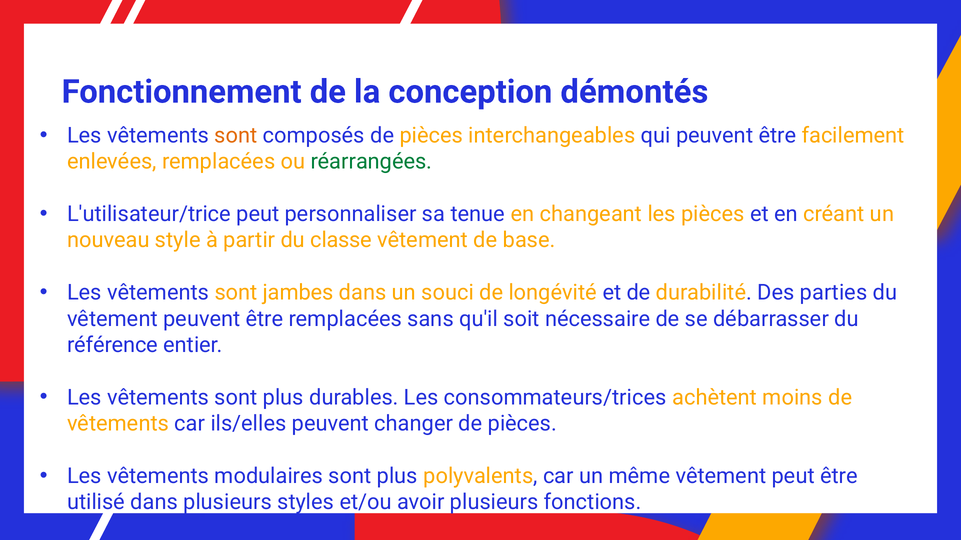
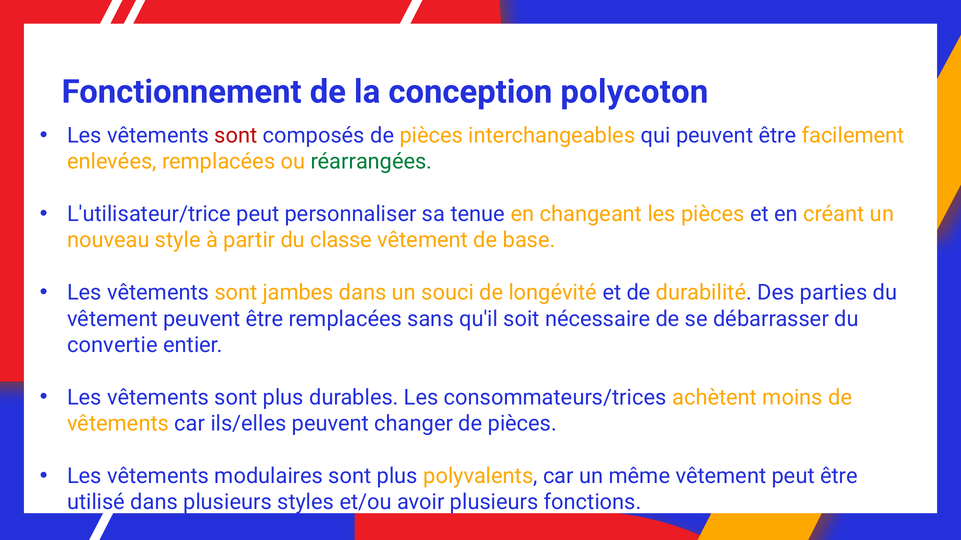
démontés: démontés -> polycoton (634, 92)
sont colour: orange -> red (236, 136)
référence: référence -> convertie (112, 345)
